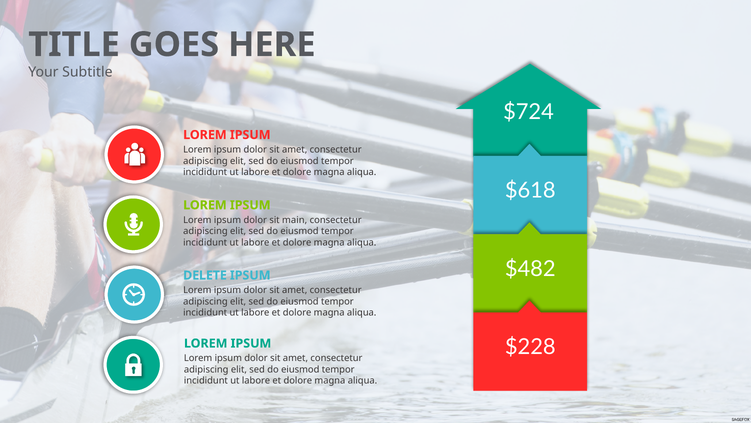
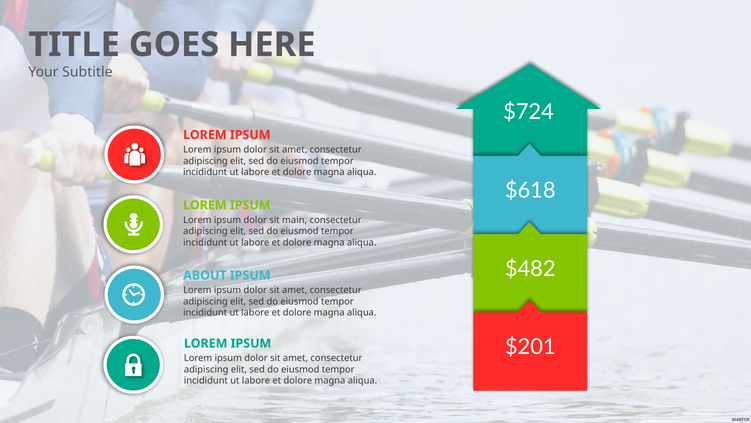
DELETE: DELETE -> ABOUT (205, 275)
$228: $228 -> $201 (530, 347)
